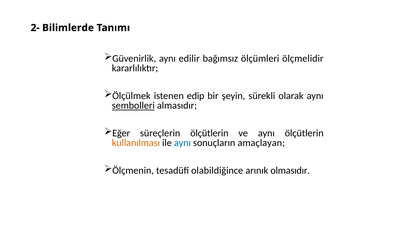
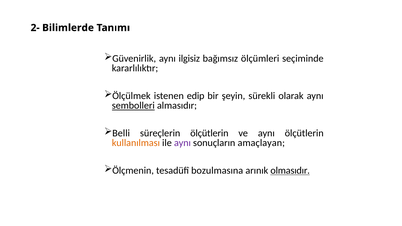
edilir: edilir -> ilgisiz (189, 59)
ölçmelidir: ölçmelidir -> seçiminde (303, 59)
Eğer: Eğer -> Belli (121, 133)
aynı colour: blue -> purple (182, 143)
olabildiğince: olabildiğince -> bozulmasına (217, 171)
olmasıdır underline: none -> present (290, 171)
